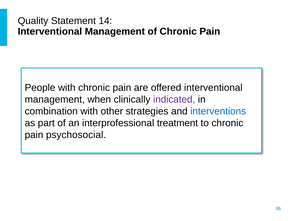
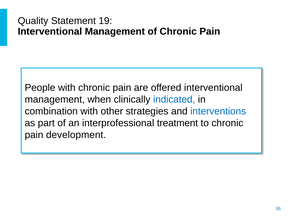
14: 14 -> 19 (105, 21)
indicated colour: purple -> blue (174, 100)
psychosocial: psychosocial -> development (76, 135)
